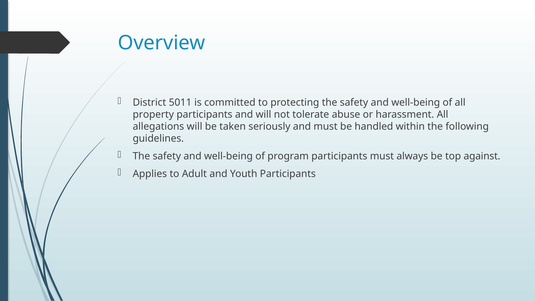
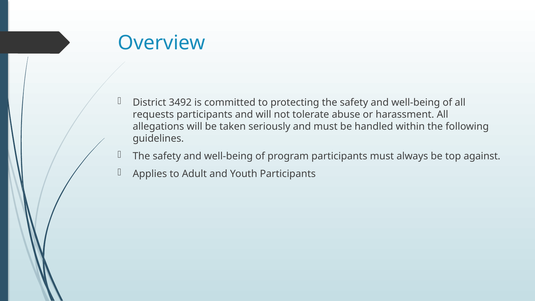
5011: 5011 -> 3492 (180, 102)
property: property -> requests (153, 114)
